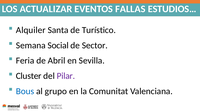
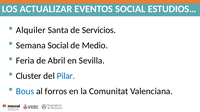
EVENTOS FALLAS: FALLAS -> SOCIAL (130, 9)
Turístico: Turístico -> Servicios (99, 30)
Sector: Sector -> Medio (95, 46)
Pilar colour: purple -> blue (66, 76)
grupo: grupo -> forros (56, 92)
